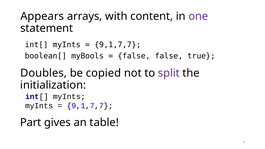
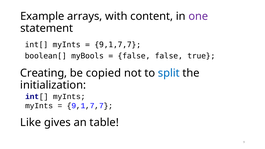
Appears: Appears -> Example (42, 16)
Doubles: Doubles -> Creating (44, 73)
split colour: purple -> blue (169, 73)
Part: Part -> Like (31, 123)
